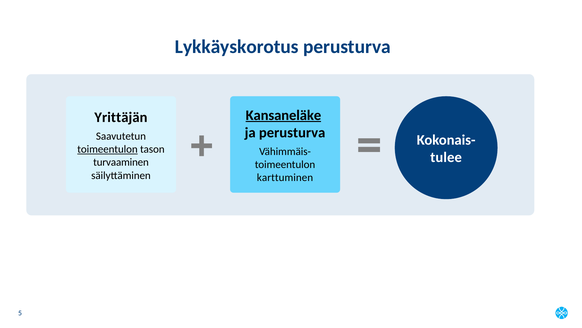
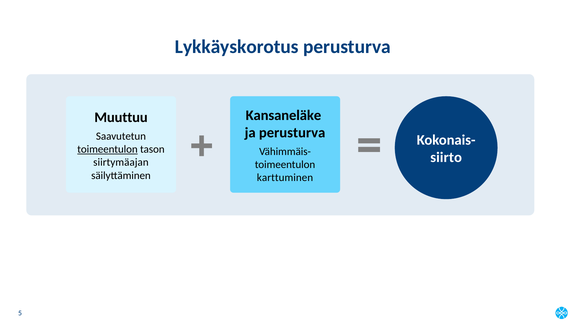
Kansaneläke underline: present -> none (283, 115)
Yrittäjän: Yrittäjän -> Muuttuu (121, 117)
tulee: tulee -> siirto (446, 157)
turvaaminen: turvaaminen -> siirtymäajan (121, 162)
